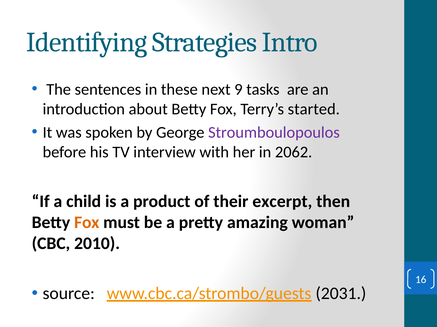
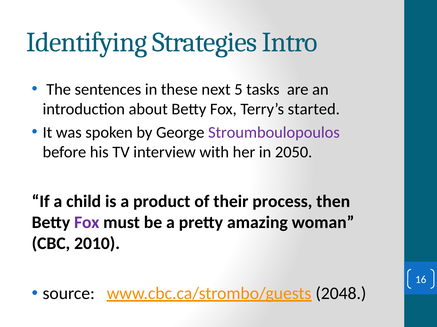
9: 9 -> 5 (238, 90)
2062: 2062 -> 2050 (294, 152)
excerpt: excerpt -> process (282, 202)
Fox colour: orange -> purple (87, 223)
2031: 2031 -> 2048 (341, 294)
